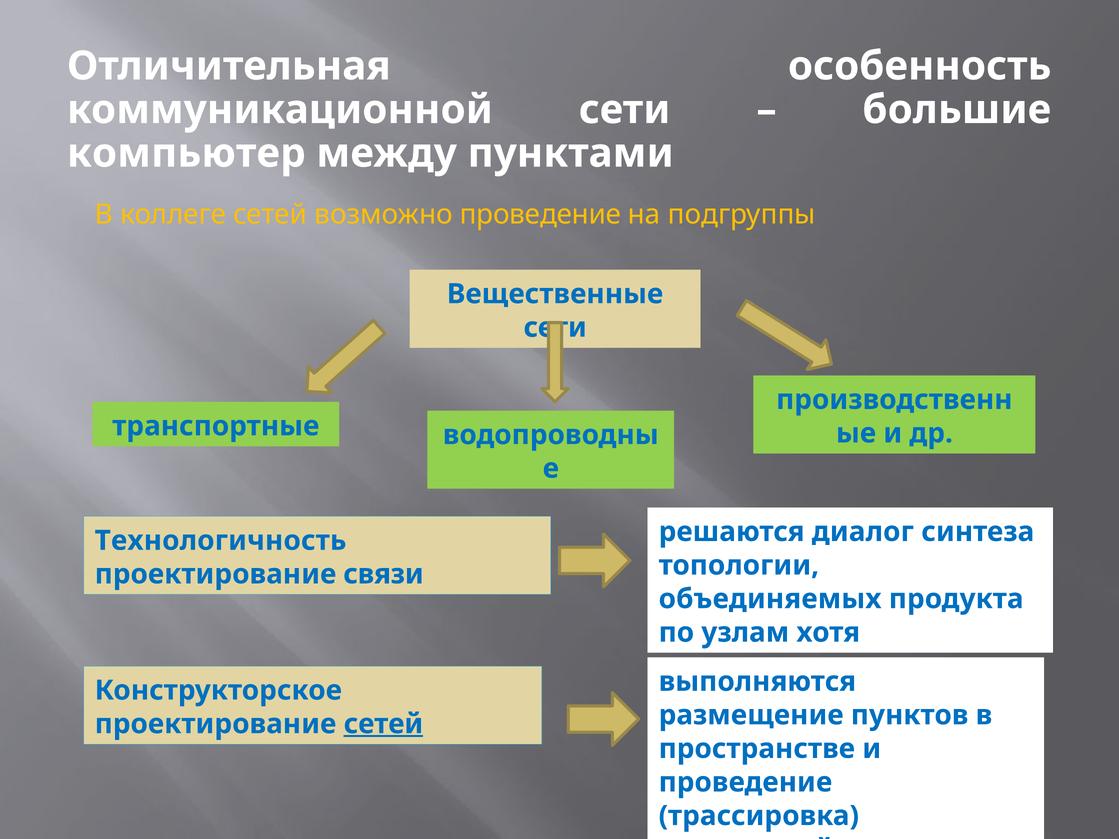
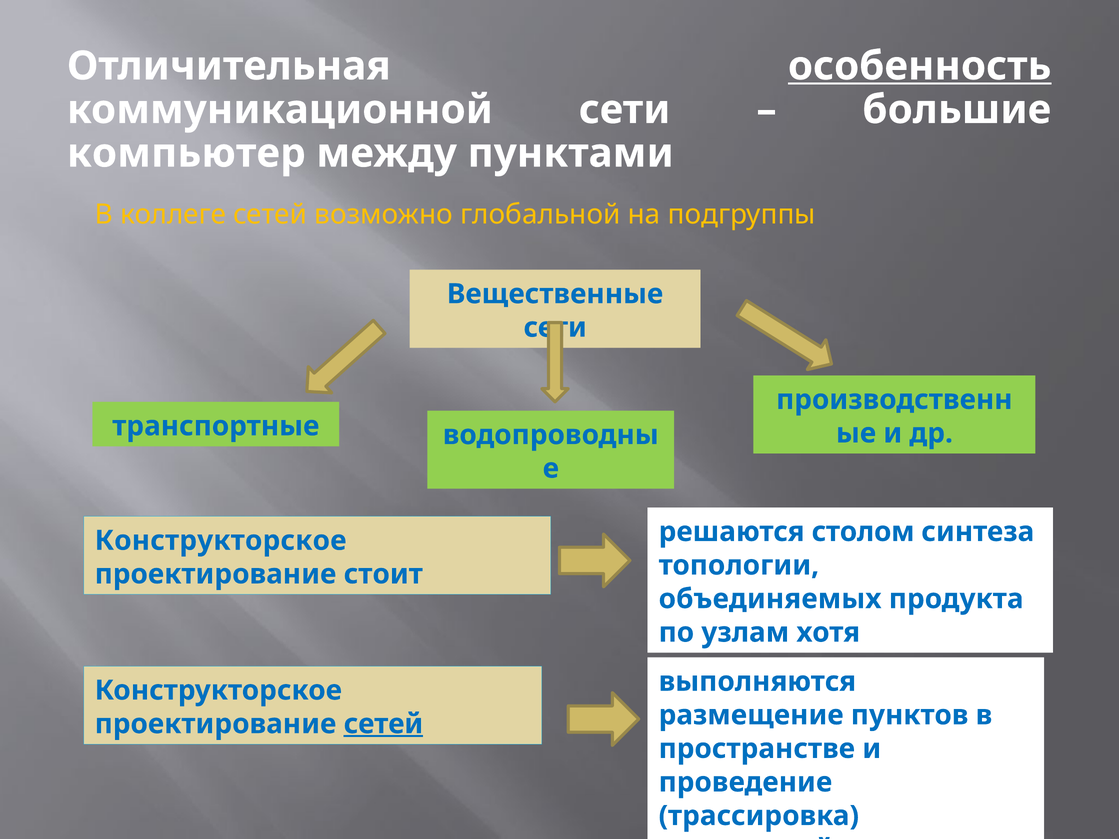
особенность underline: none -> present (920, 66)
возможно проведение: проведение -> глобальной (540, 215)
диалог: диалог -> столом (863, 532)
Технологичность: Технологичность -> Конструкторское (221, 541)
связи: связи -> стоит (383, 574)
